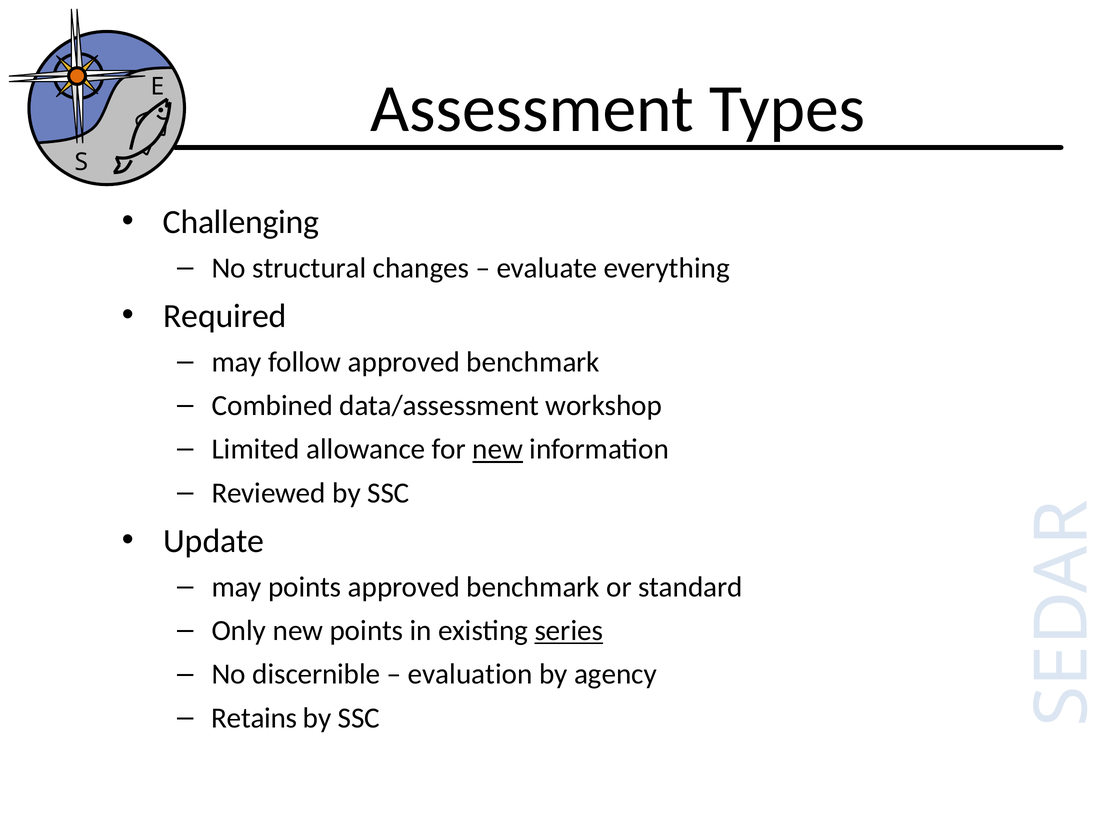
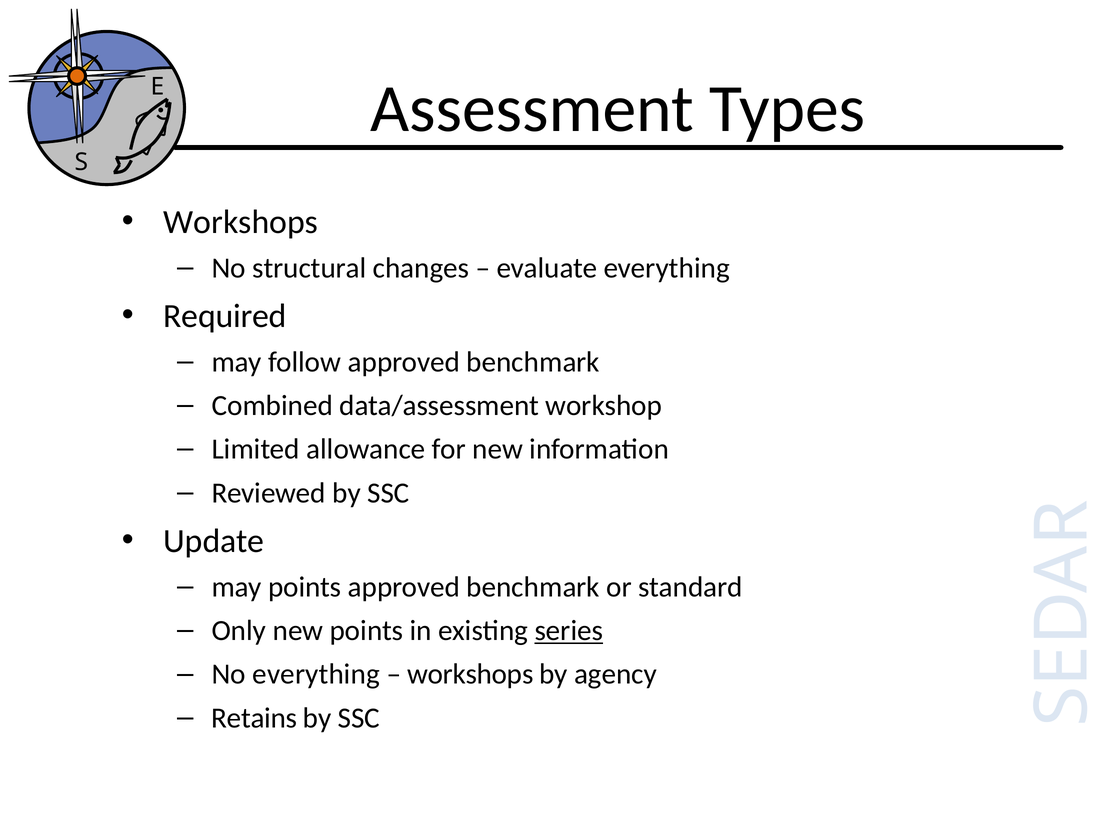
Challenging: Challenging -> Workshops (241, 222)
new underline: present -> none (498, 449)
No discernible: discernible -> everything (316, 675)
evaluation: evaluation -> workshops (470, 675)
